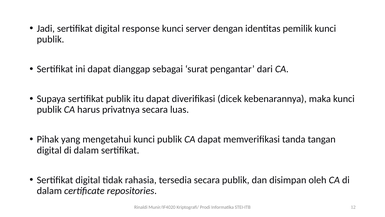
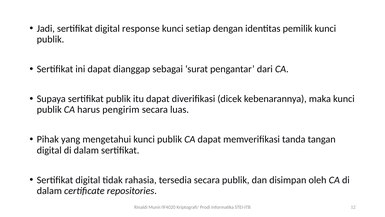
server: server -> setiap (198, 28)
privatnya: privatnya -> pengirim (121, 109)
